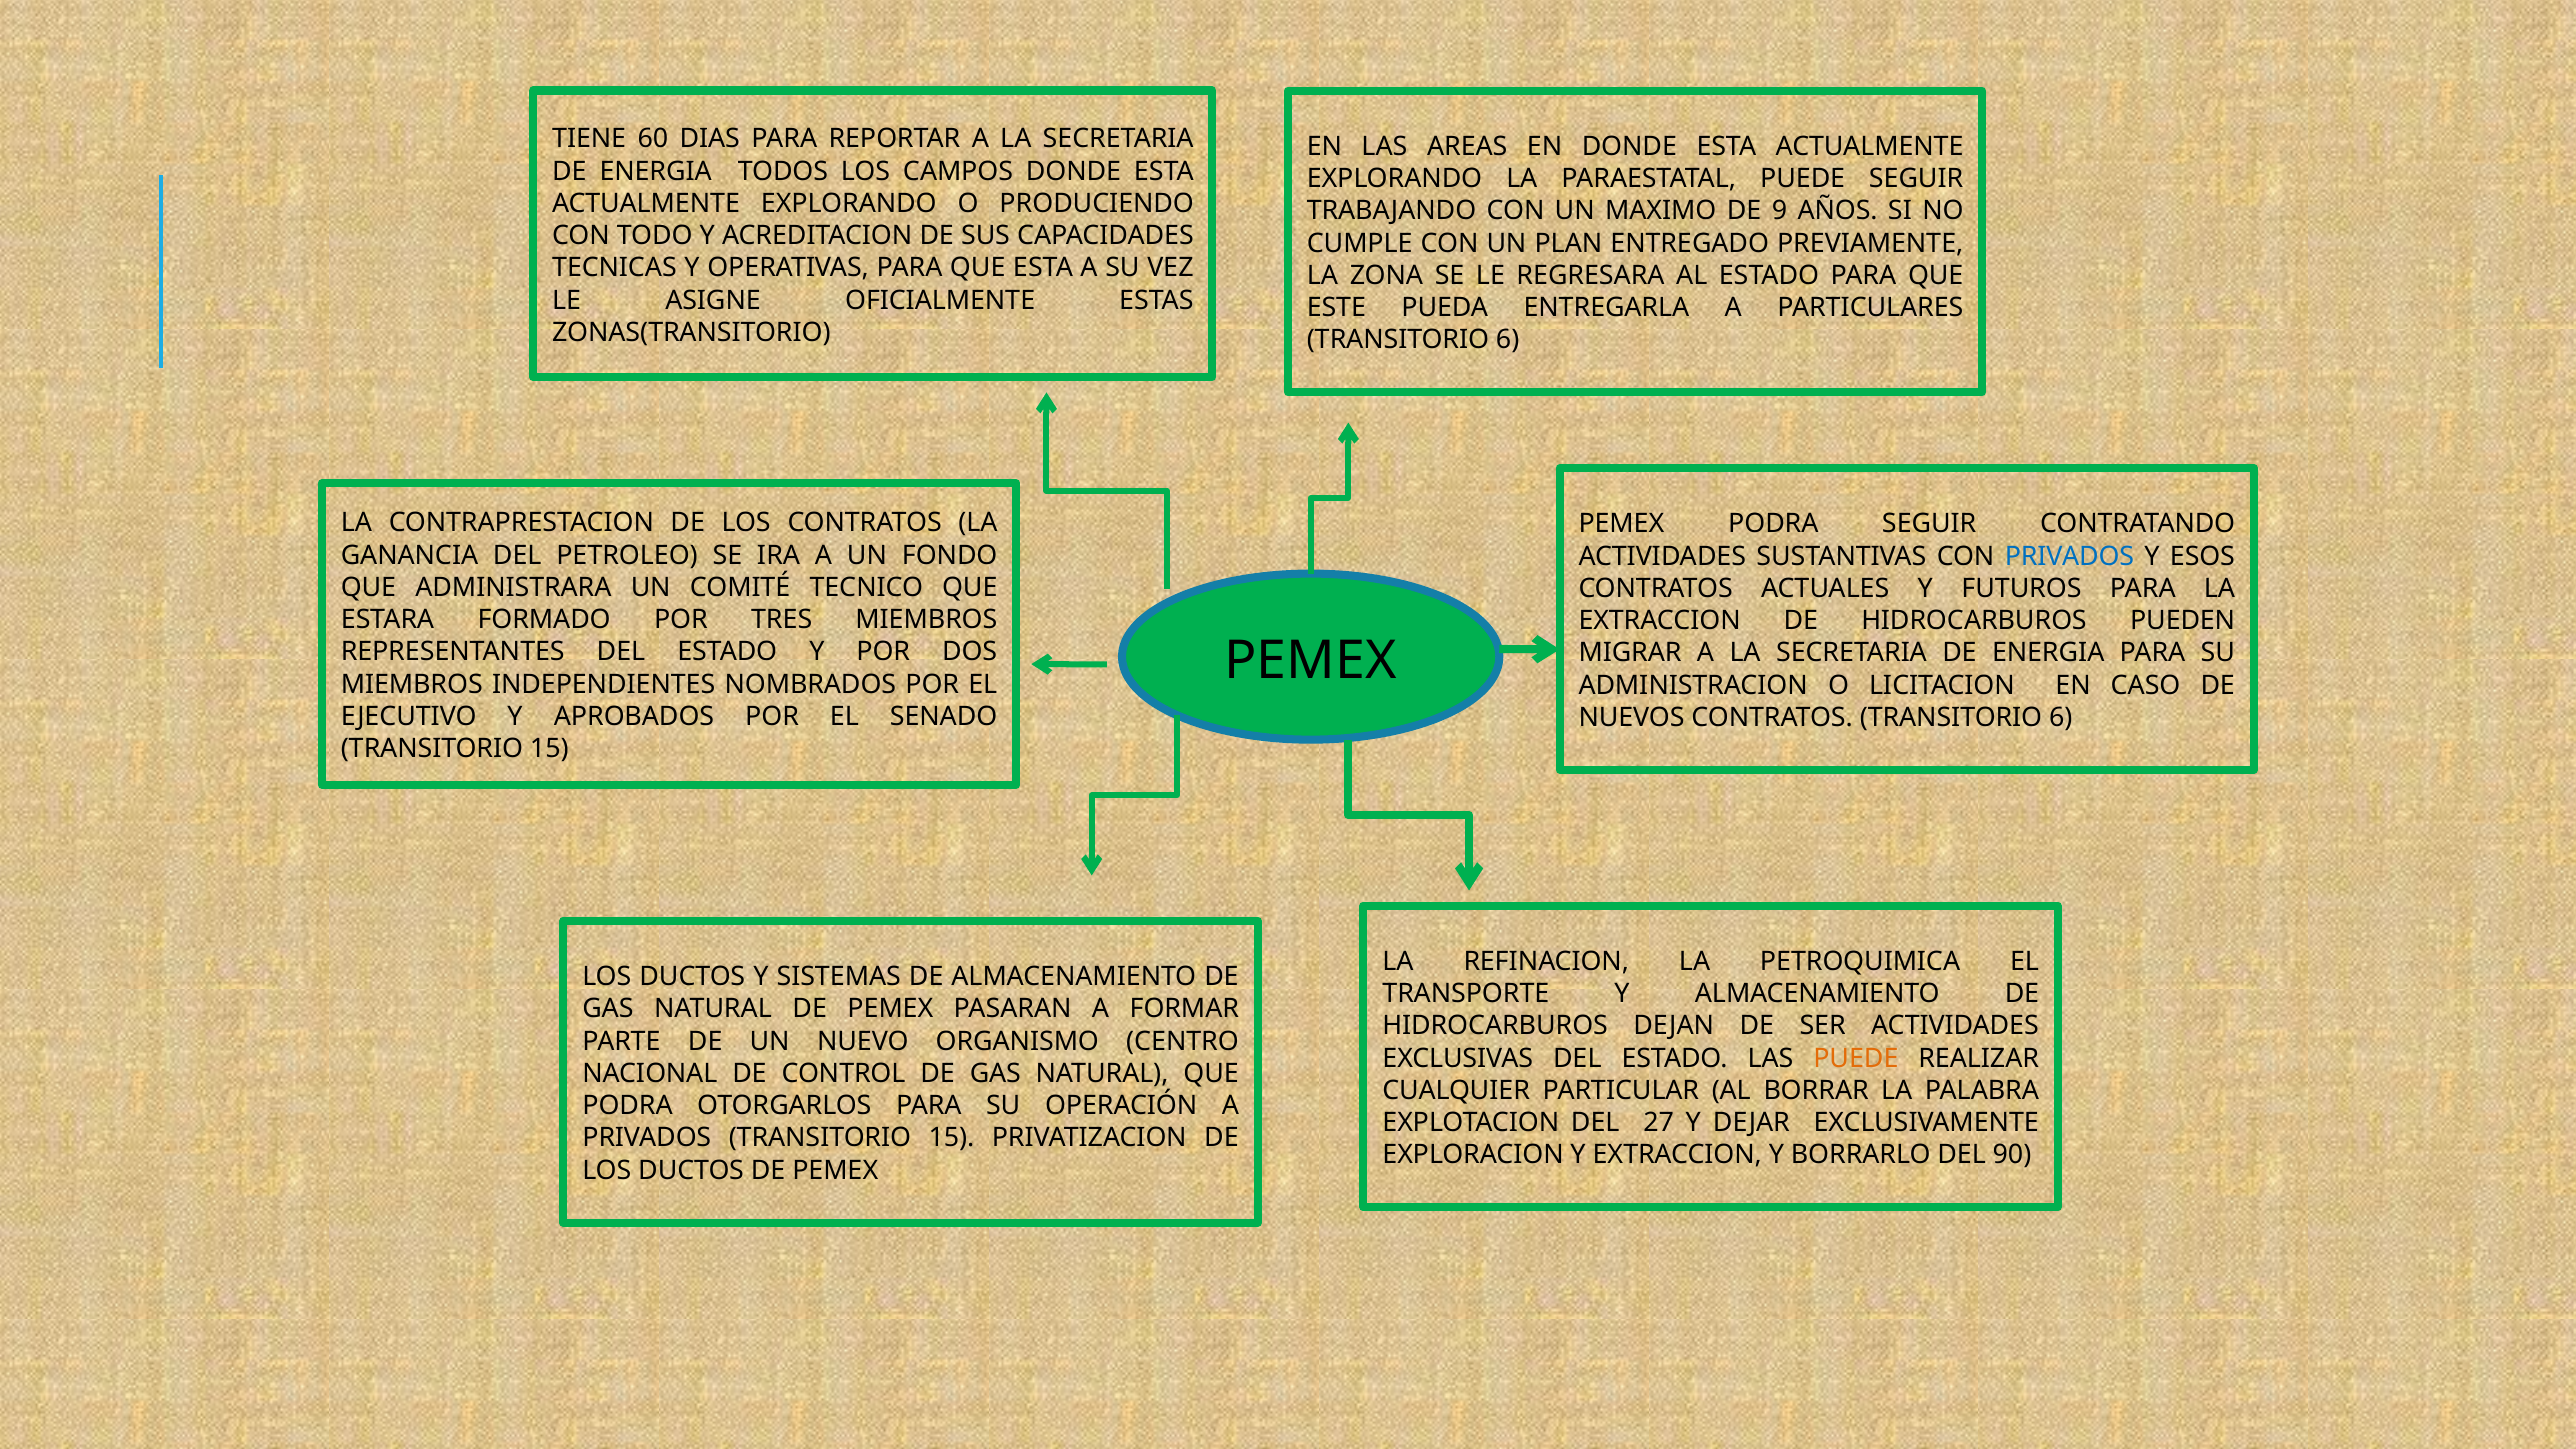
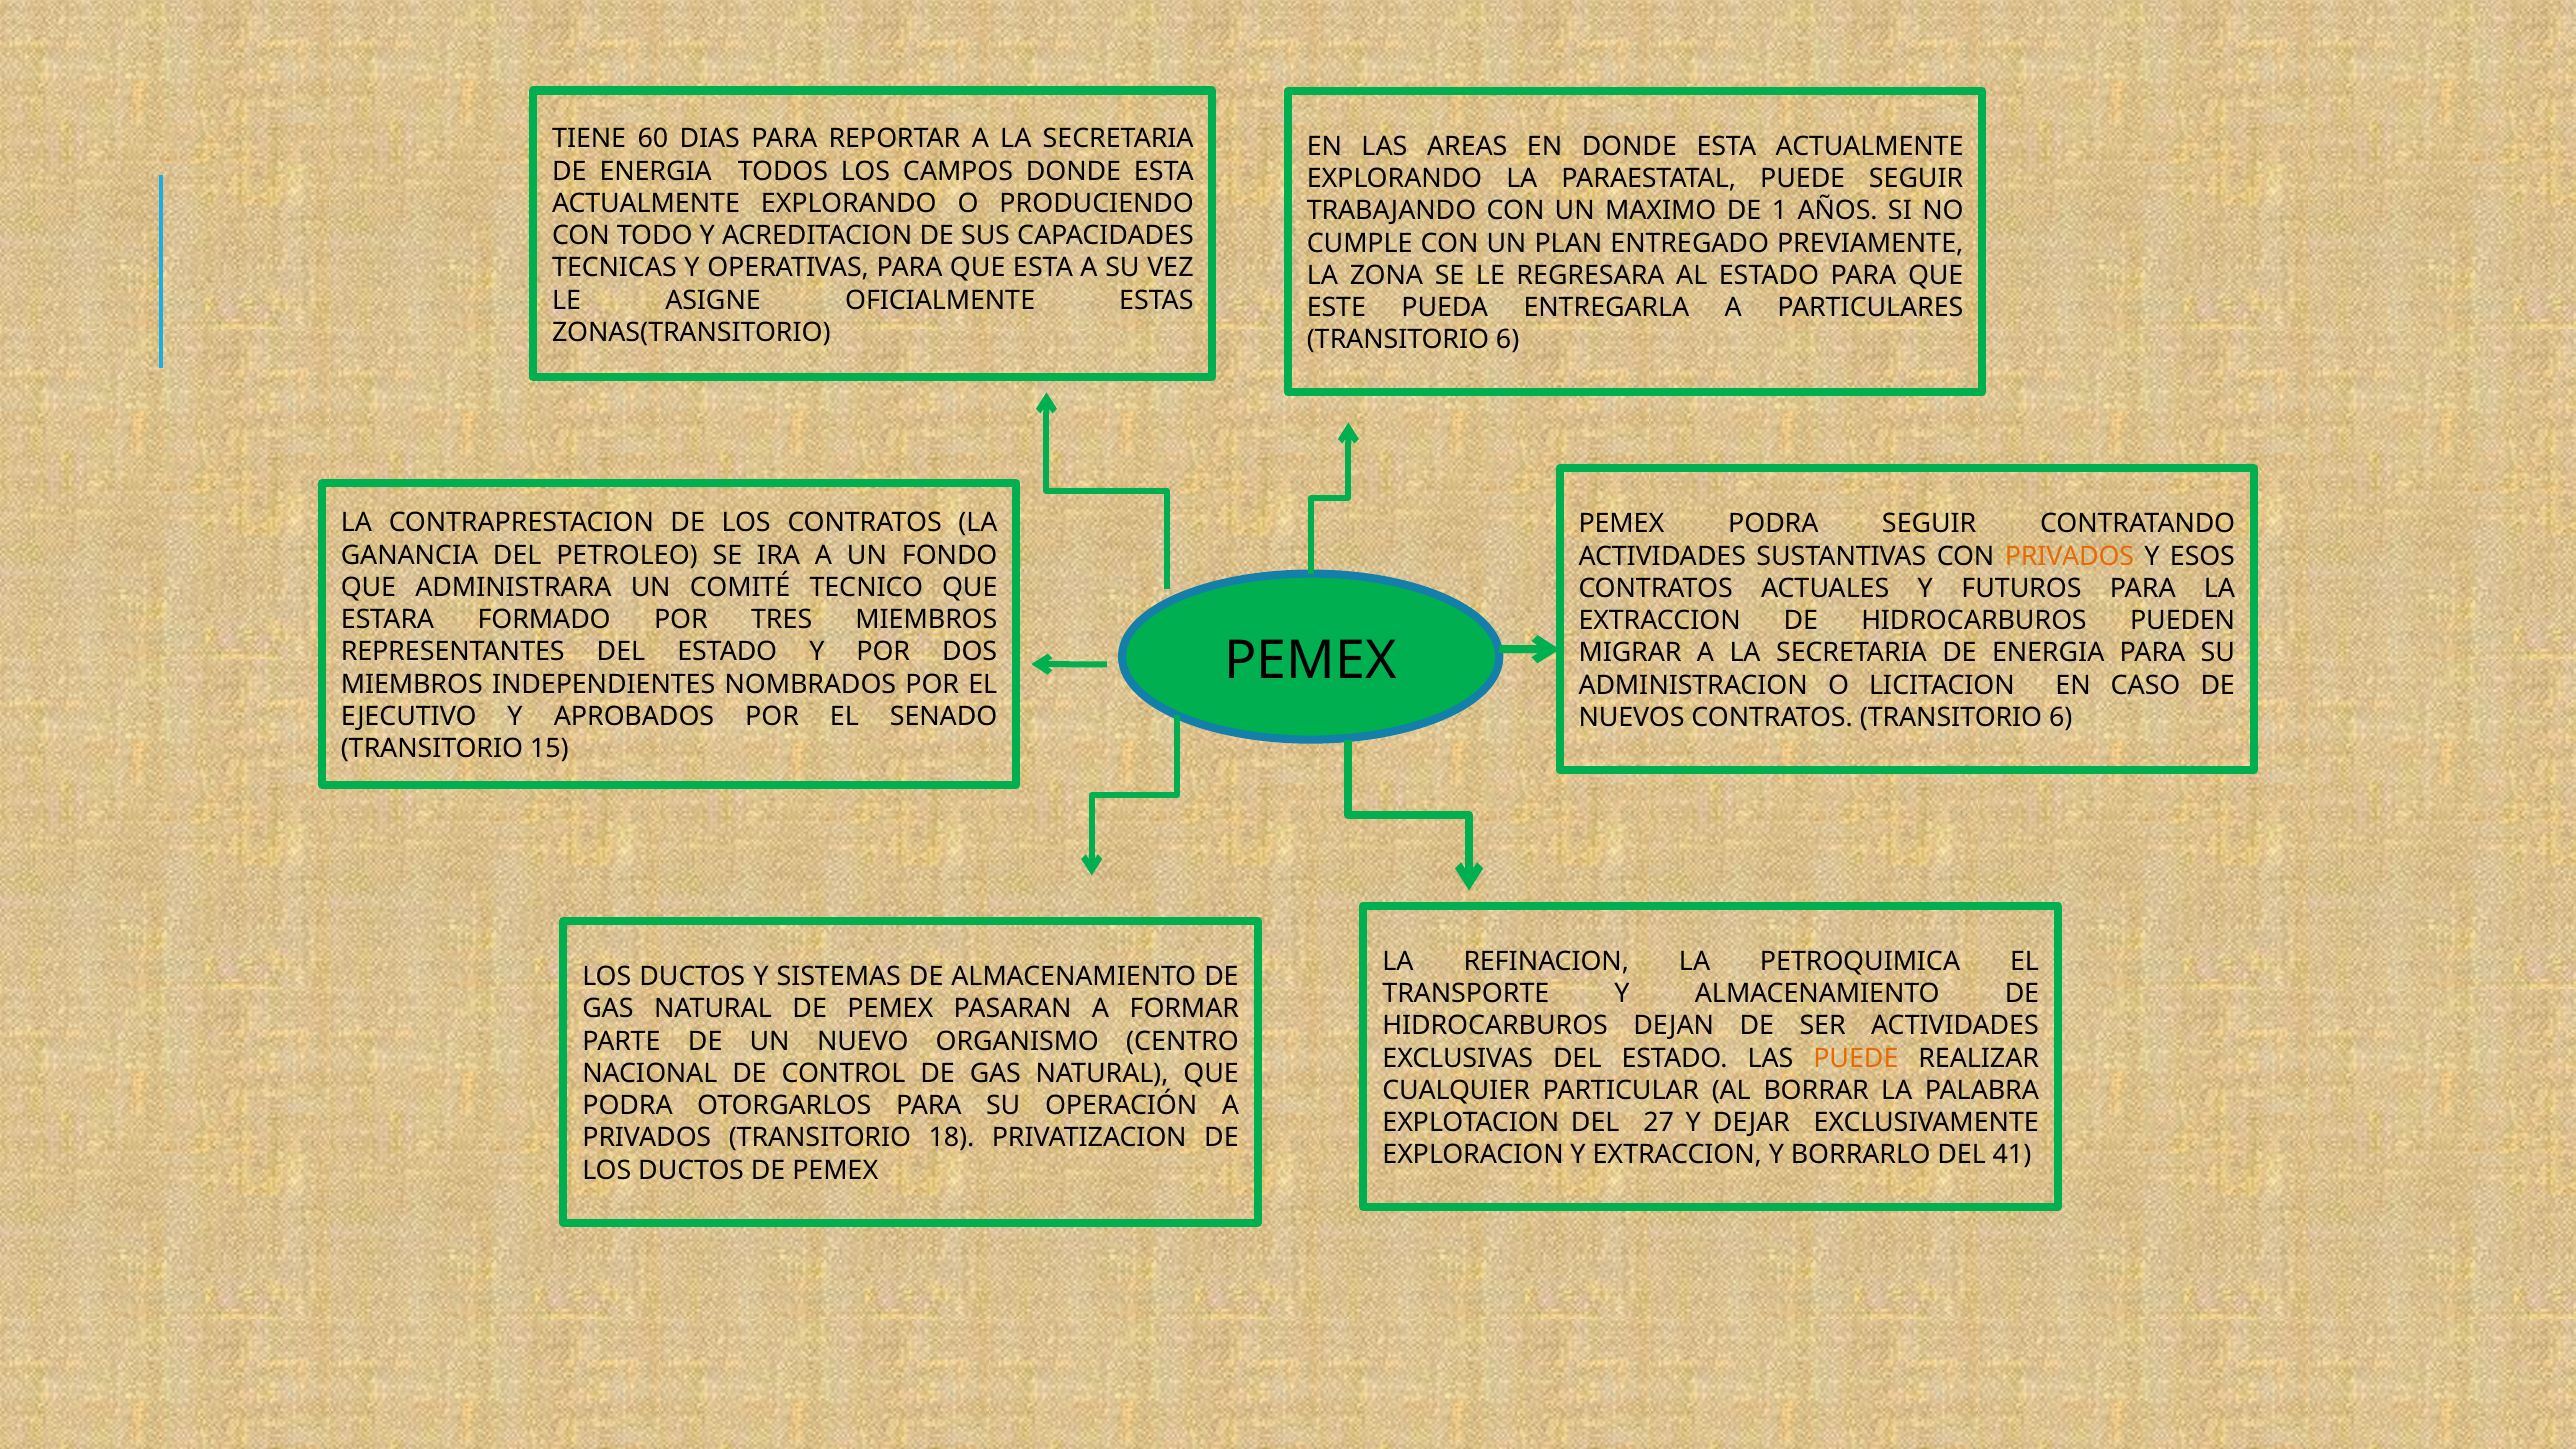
9: 9 -> 1 (1779, 211)
PRIVADOS colour: blue -> orange (2069, 556)
PRIVADOS TRANSITORIO 15: 15 -> 18 (952, 1138)
90: 90 -> 41 (2012, 1155)
